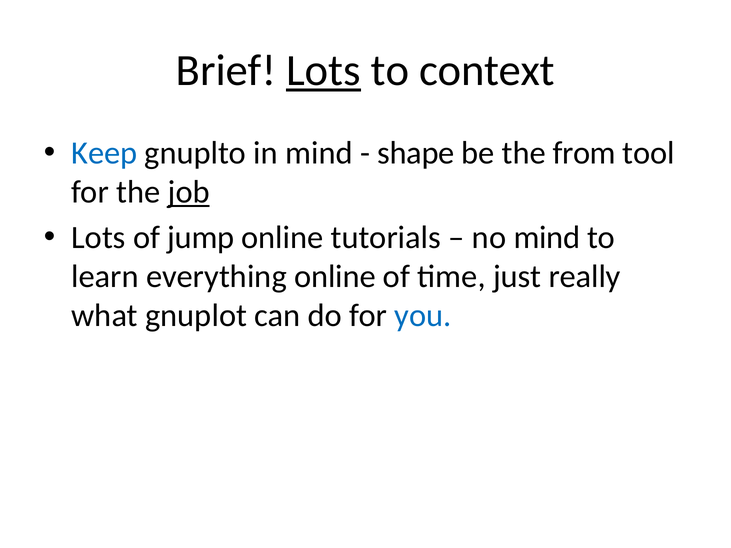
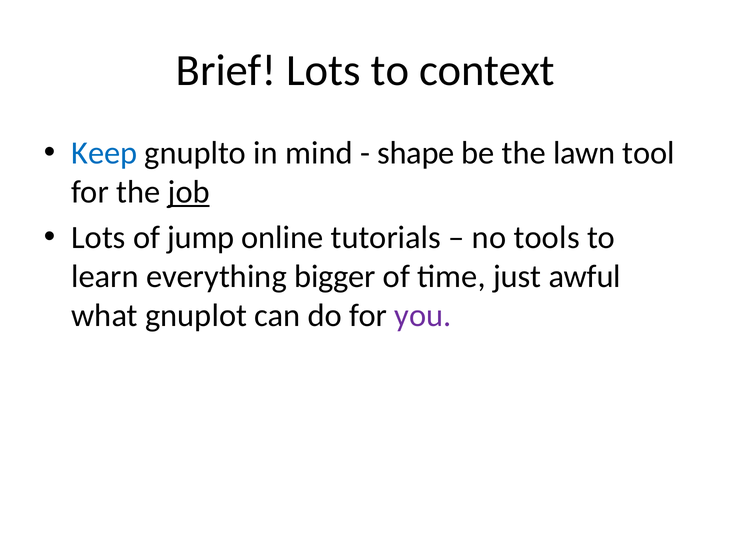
Lots underline: present -> none (324, 71)
from: from -> lawn (584, 153)
no mind: mind -> tools (547, 238)
everything online: online -> bigger (335, 277)
really: really -> awful (585, 277)
you colour: blue -> purple (423, 316)
